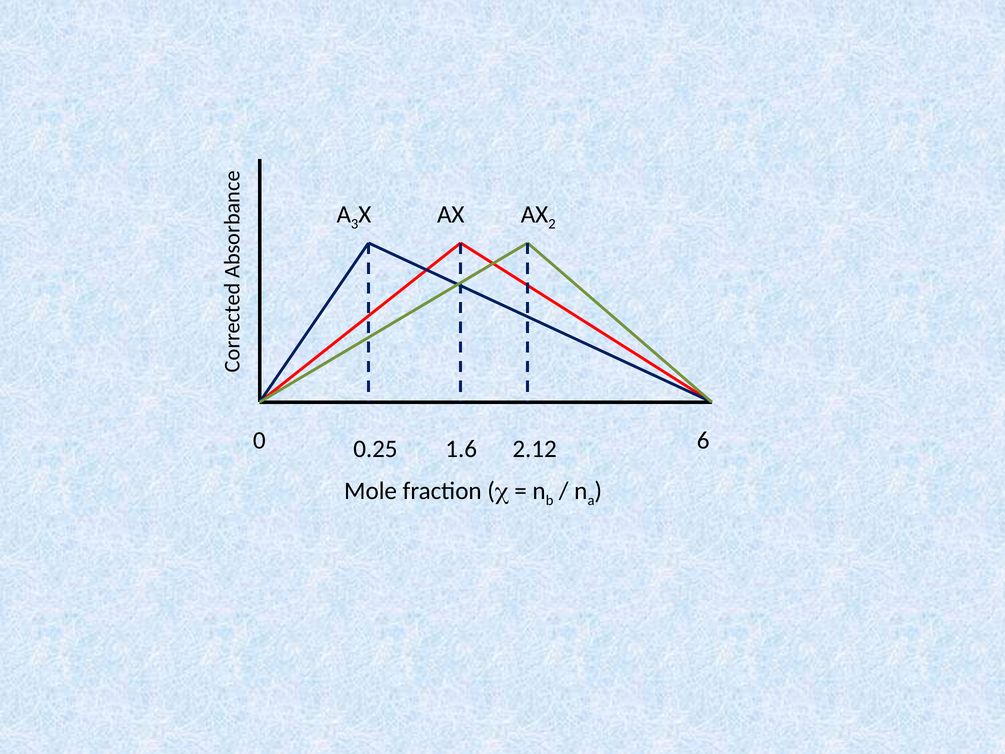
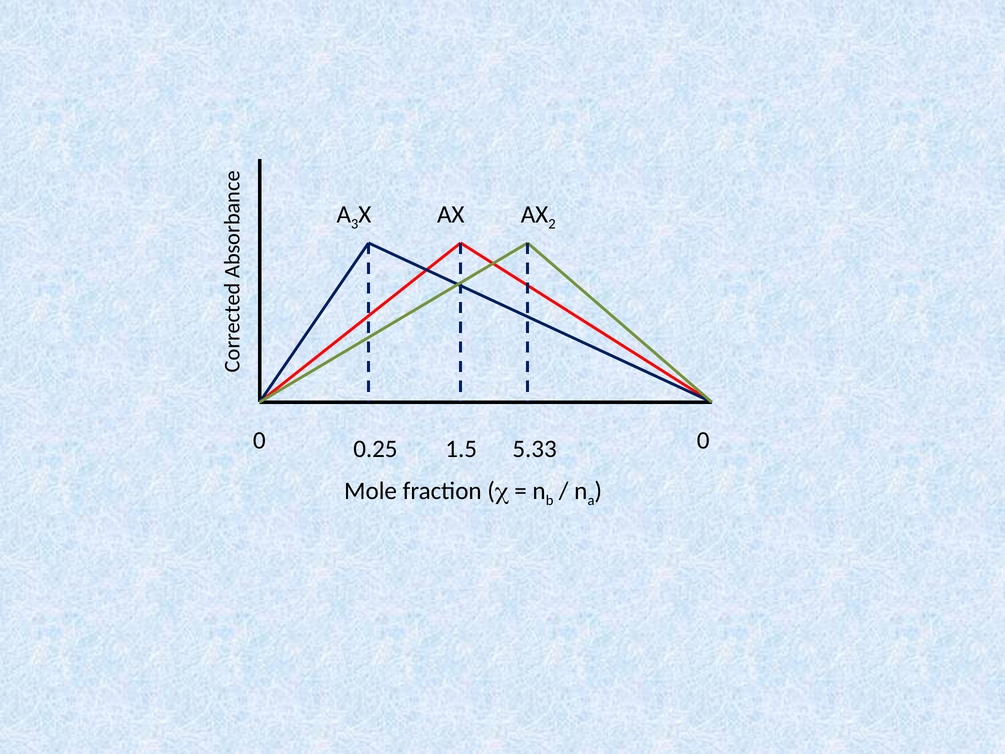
0 6: 6 -> 0 (703, 440)
1.6: 1.6 -> 1.5 (461, 449)
2.12: 2.12 -> 5.33 (535, 449)
